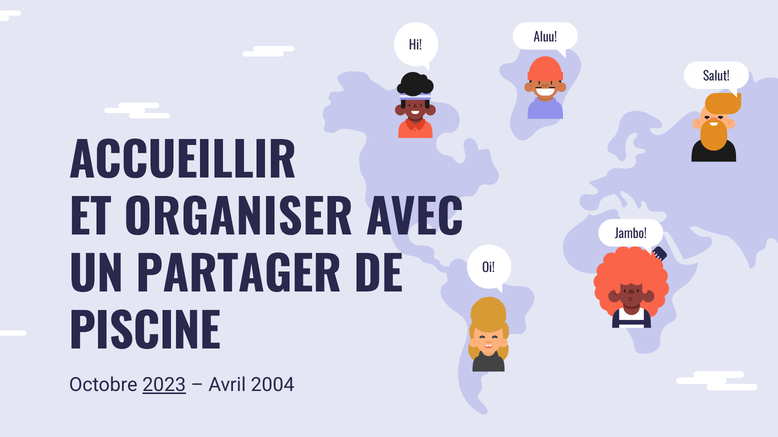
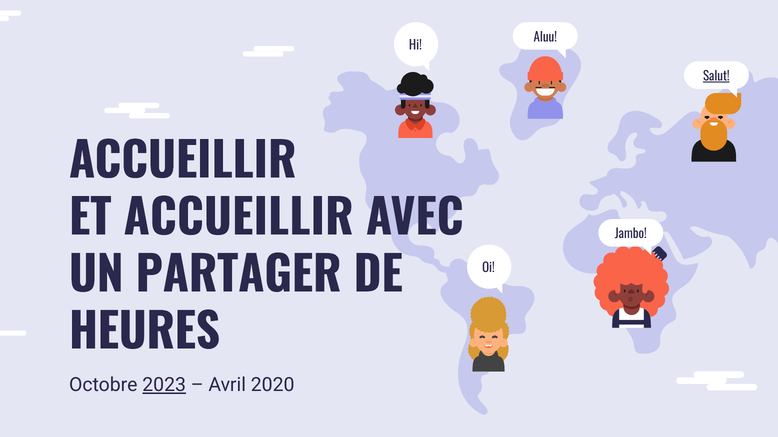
Salut underline: none -> present (716, 77)
ET ORGANISER: ORGANISER -> ACCUEILLIR (239, 219)
PISCINE: PISCINE -> HEURES (145, 333)
2004: 2004 -> 2020 (273, 385)
